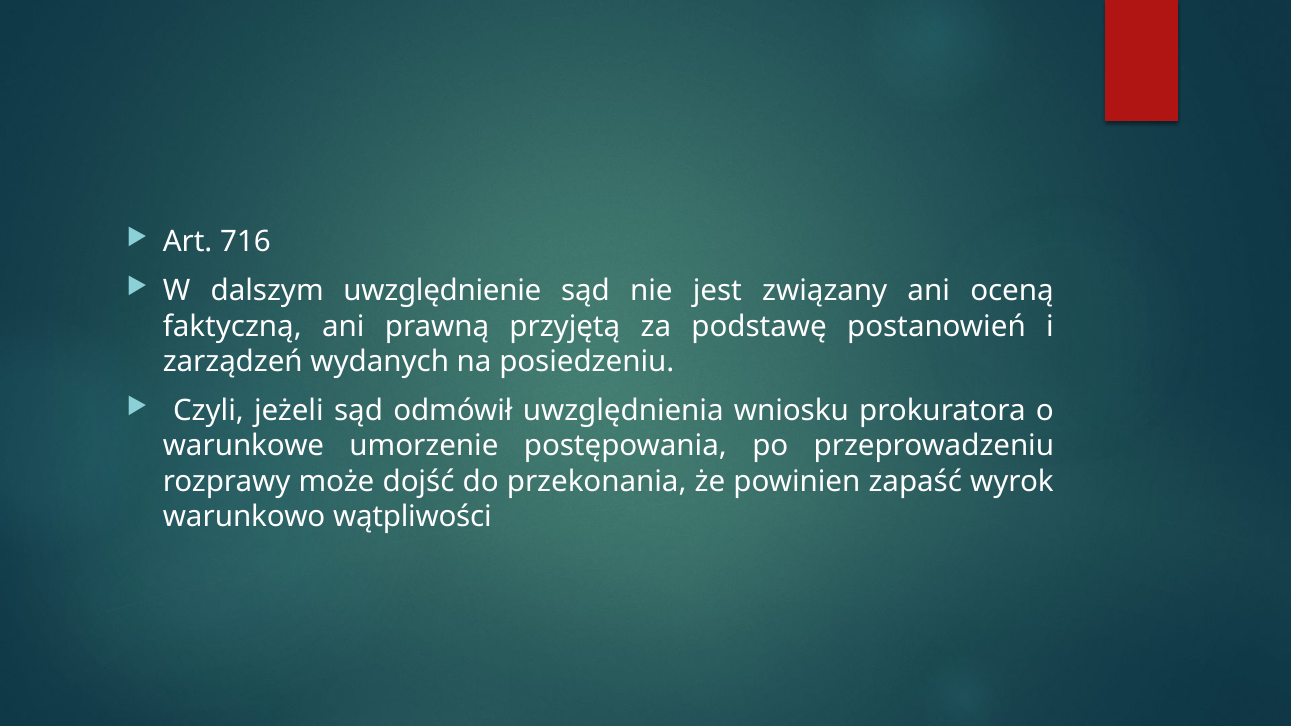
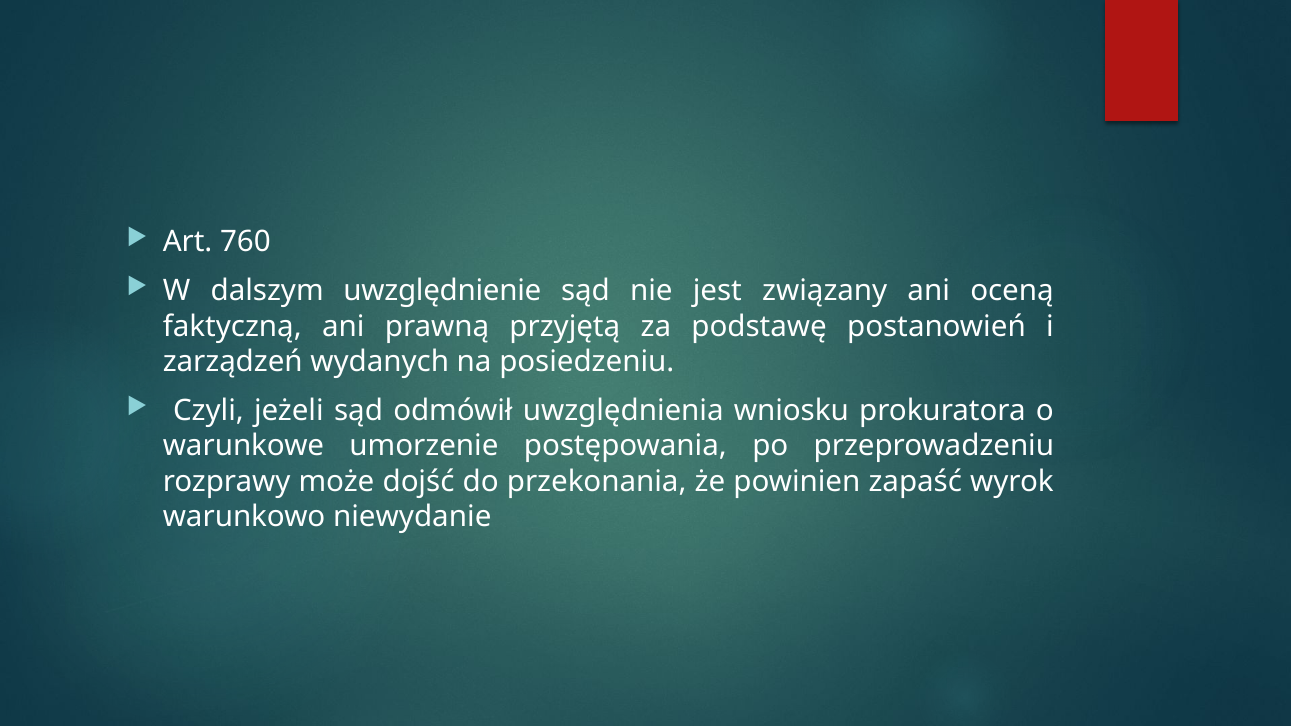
716: 716 -> 760 (245, 242)
wątpliwości: wątpliwości -> niewydanie (412, 517)
